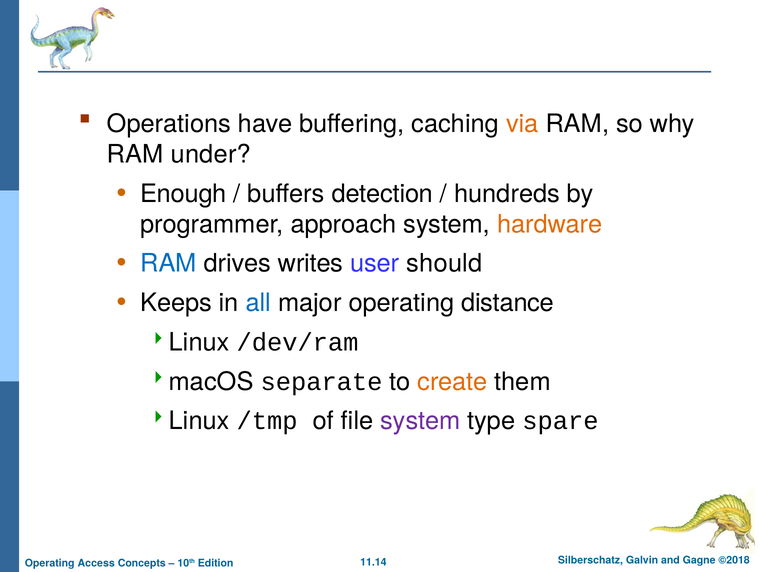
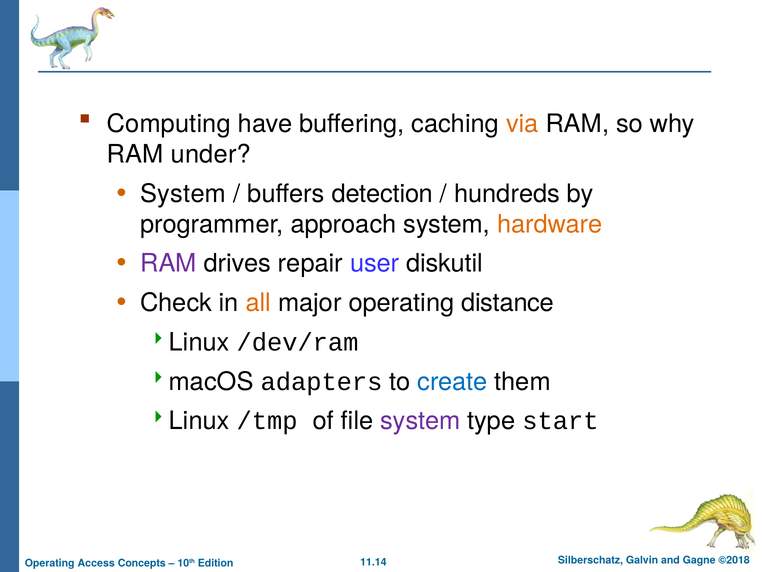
Operations: Operations -> Computing (169, 124)
Enough: Enough -> System (183, 193)
RAM colour: blue -> purple (168, 263)
writes: writes -> repair (310, 263)
should: should -> diskutil (445, 263)
Keeps: Keeps -> Check (176, 303)
all colour: blue -> orange (258, 303)
separate: separate -> adapters (322, 381)
create colour: orange -> blue (452, 381)
spare: spare -> start (560, 421)
